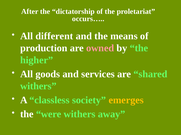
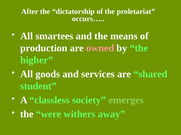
different: different -> smartees (54, 36)
withers: withers -> student (38, 87)
emerges colour: yellow -> light green (126, 101)
